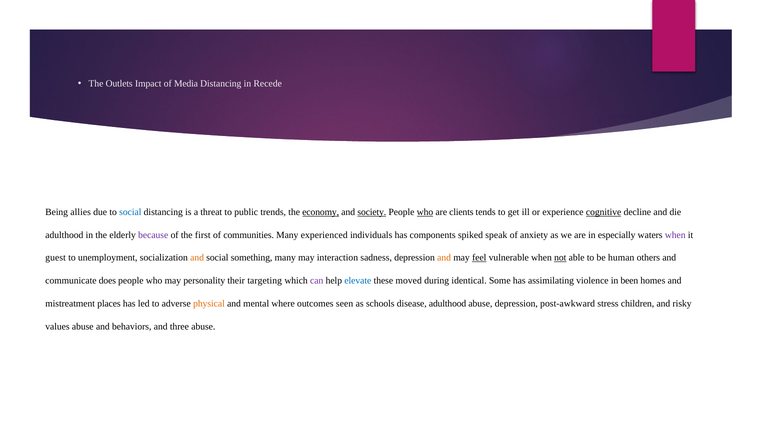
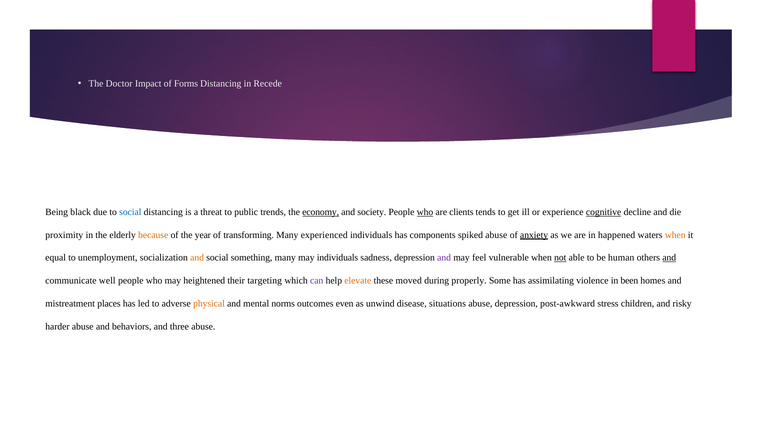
Outlets: Outlets -> Doctor (119, 84)
Media: Media -> Forms (186, 84)
allies: allies -> black (81, 212)
society underline: present -> none (372, 212)
adulthood: adulthood -> proximity (64, 235)
because colour: purple -> orange (153, 235)
first: first -> year (203, 235)
communities: communities -> transforming (249, 235)
spiked speak: speak -> abuse (496, 235)
anxiety underline: none -> present (534, 235)
especially: especially -> happened (617, 235)
when colour: purple -> orange (675, 235)
guest: guest -> equal (56, 258)
may interaction: interaction -> individuals (338, 258)
and colour: orange -> purple (444, 258)
feel underline: present -> none (479, 258)
and underline: none -> present (669, 258)
does: does -> well (107, 280)
personality: personality -> heightened (204, 280)
elevate colour: blue -> orange (358, 280)
identical: identical -> properly (469, 280)
where: where -> norms (283, 303)
seen: seen -> even (345, 303)
schools: schools -> unwind (380, 303)
disease adulthood: adulthood -> situations (448, 303)
values: values -> harder (57, 326)
